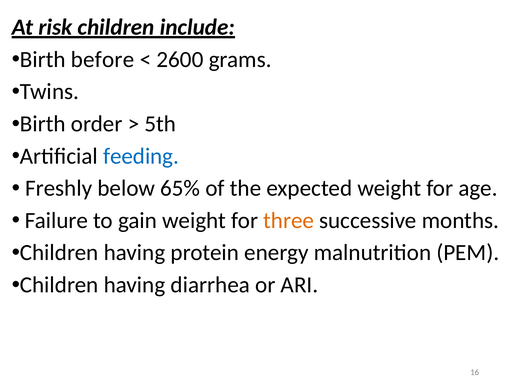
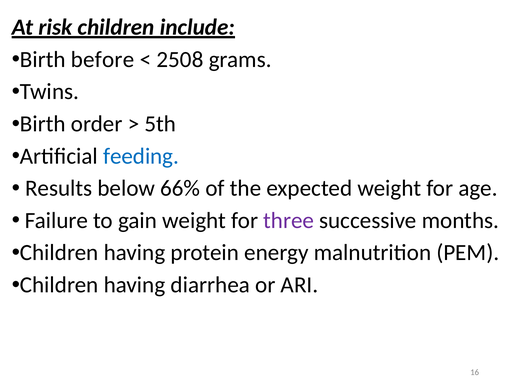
2600: 2600 -> 2508 (180, 59)
Freshly: Freshly -> Results (59, 188)
65%: 65% -> 66% (180, 188)
three colour: orange -> purple (289, 220)
